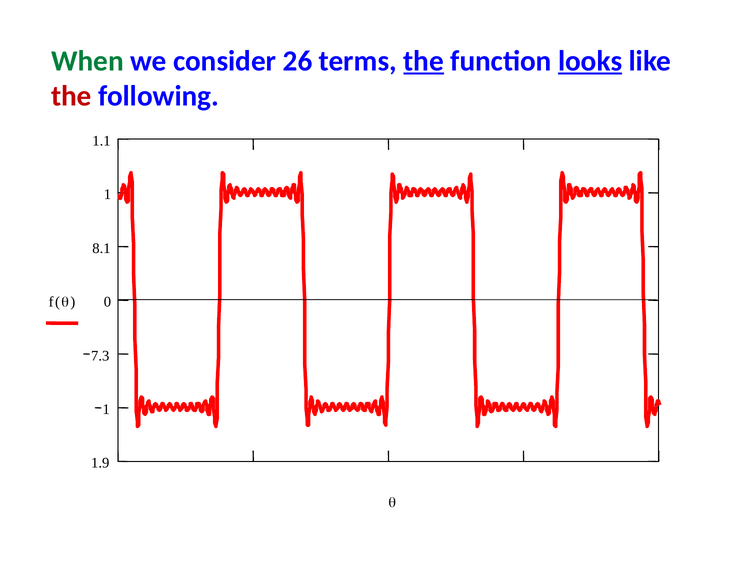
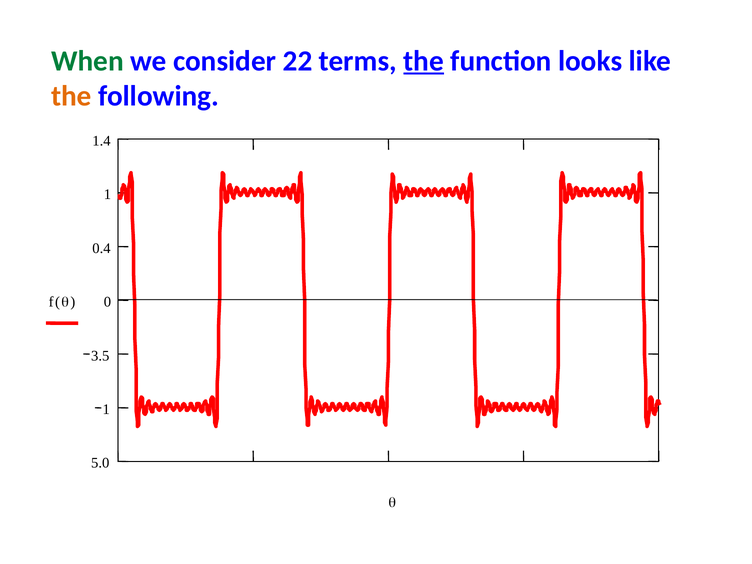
26: 26 -> 22 (298, 61)
looks underline: present -> none (590, 61)
the colour: red -> orange (71, 96)
1.1: 1.1 -> 1.4 (101, 141)
8.1: 8.1 -> 0.4 (101, 248)
7.3: 7.3 -> 3.5 (100, 356)
1.9: 1.9 -> 5.0 (100, 463)
